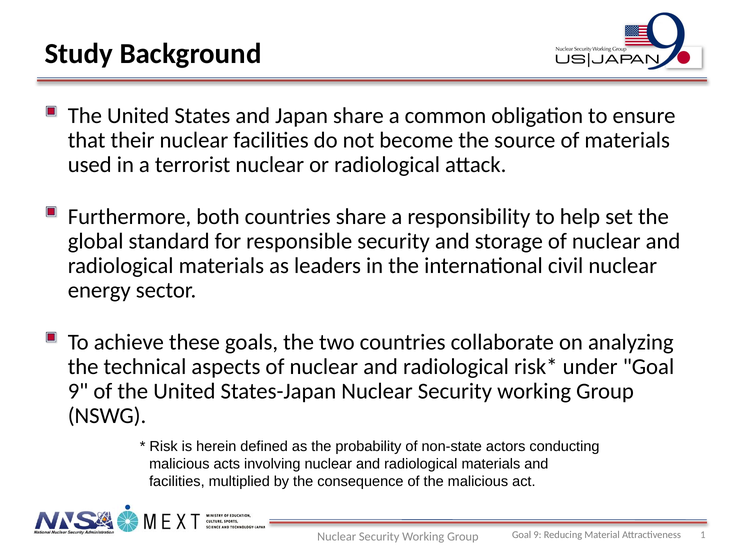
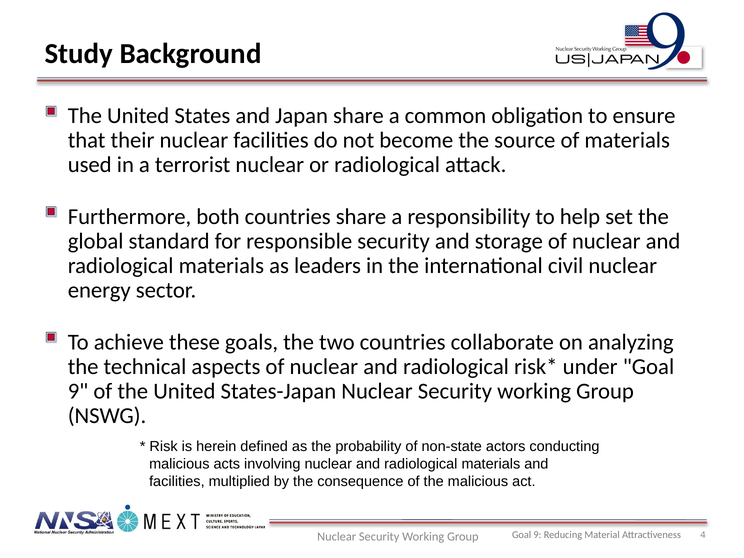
1: 1 -> 4 (703, 535)
